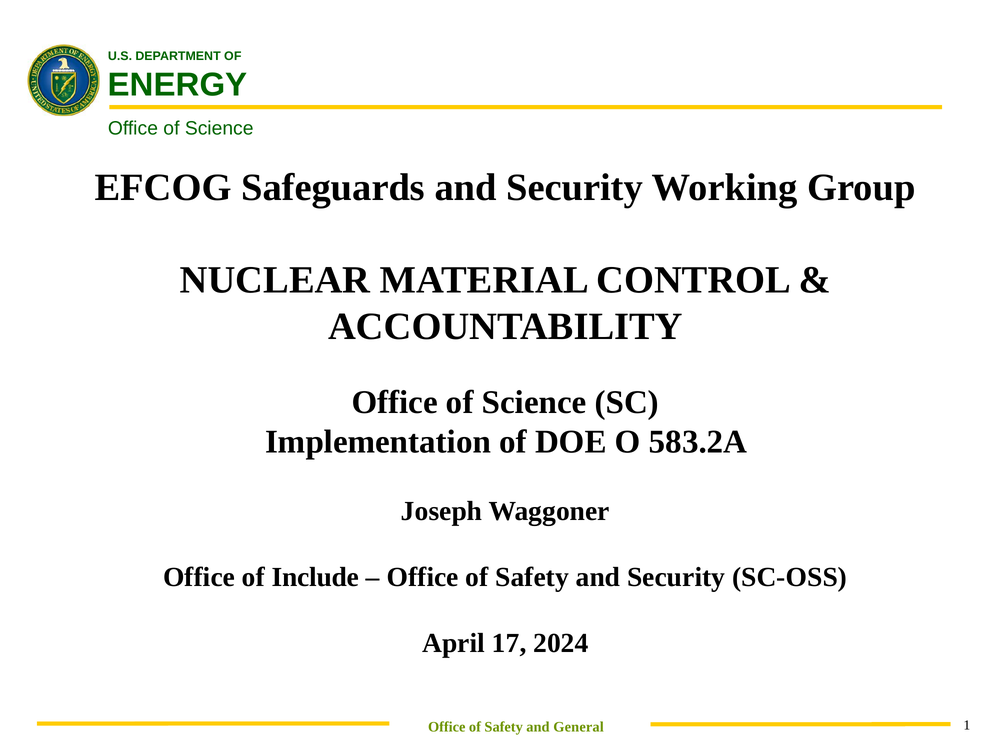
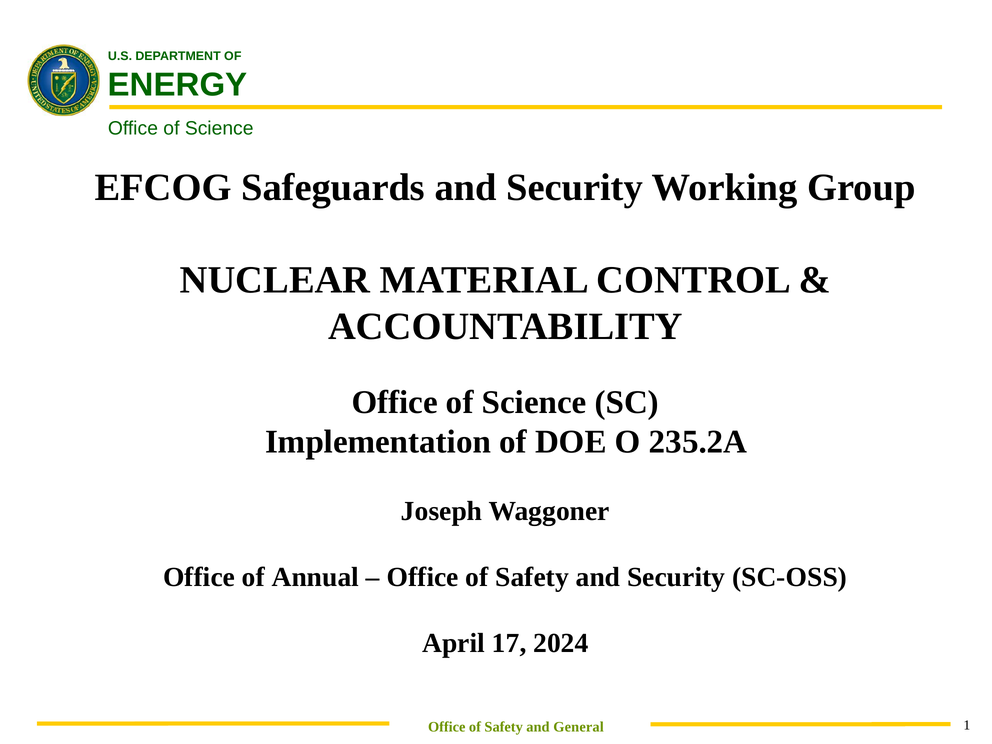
583.2A: 583.2A -> 235.2A (698, 442)
Include: Include -> Annual (315, 577)
